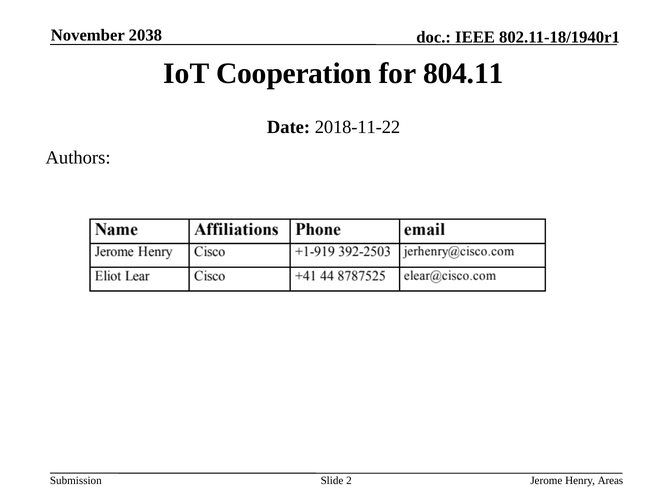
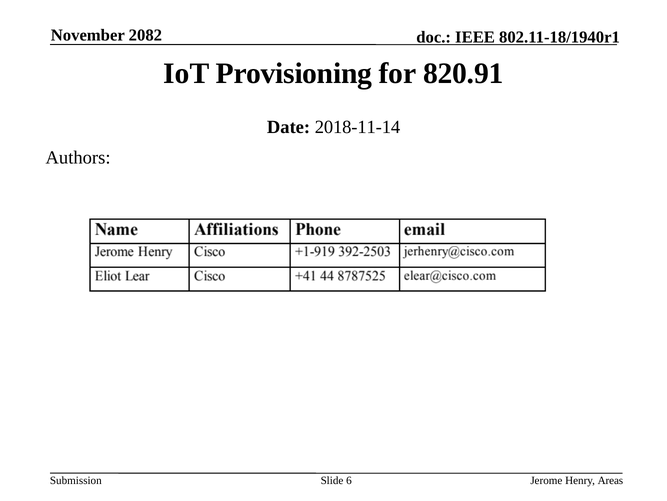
2038: 2038 -> 2082 (145, 35)
Cooperation: Cooperation -> Provisioning (294, 73)
804.11: 804.11 -> 820.91 (463, 73)
2018-11-22: 2018-11-22 -> 2018-11-14 (357, 127)
2: 2 -> 6 (349, 480)
